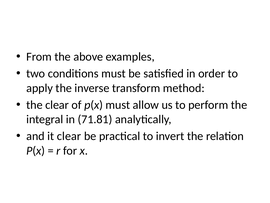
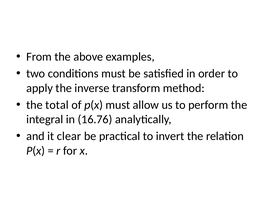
the clear: clear -> total (57, 105)
71.81: 71.81 -> 16.76 (95, 119)
